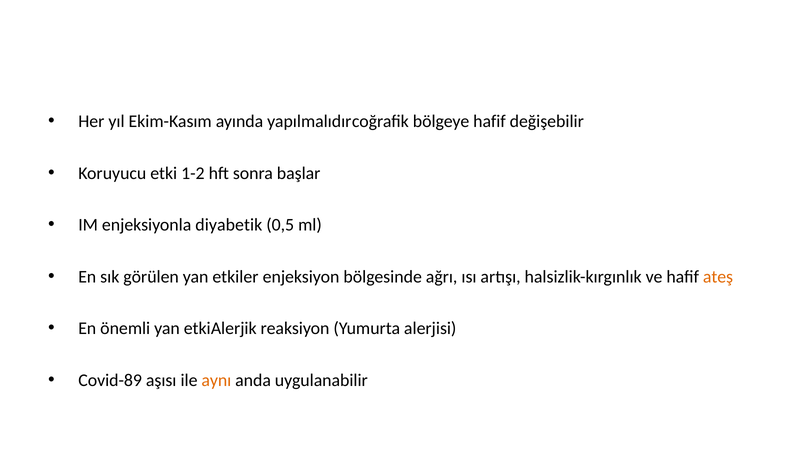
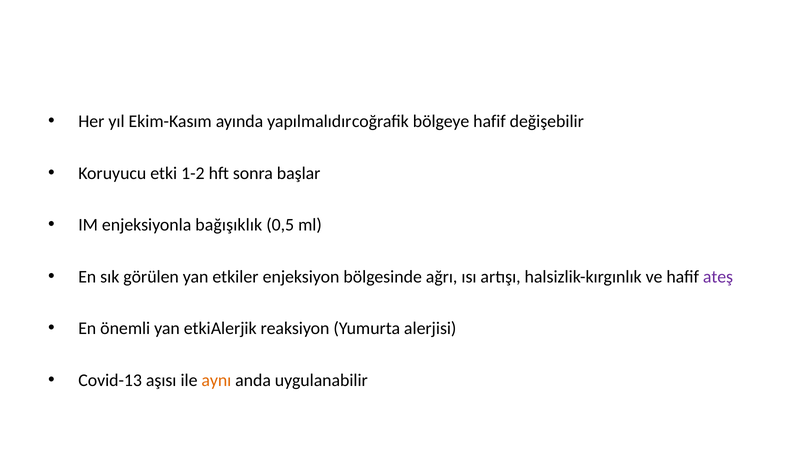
diyabetik: diyabetik -> bağışıklık (229, 225)
ateş colour: orange -> purple (718, 277)
Covid-89: Covid-89 -> Covid-13 (110, 380)
